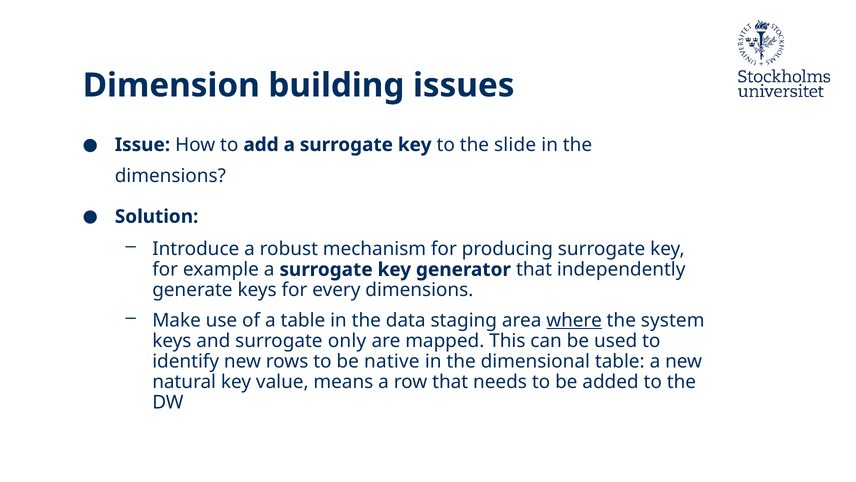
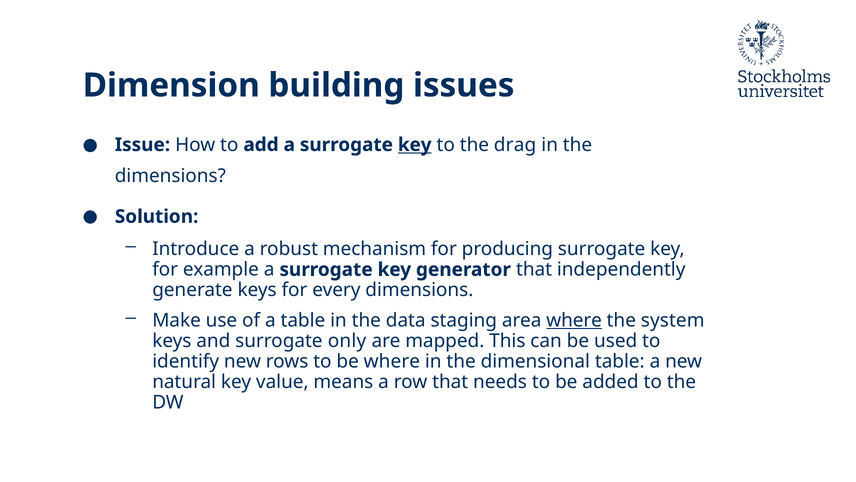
key underline: none -> present (415, 145)
slide: slide -> drag (515, 145)
be native: native -> where (392, 361)
